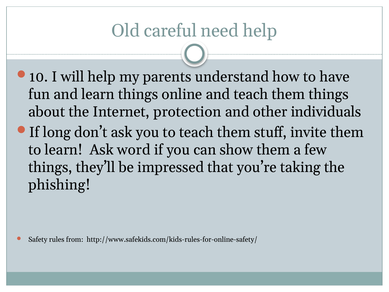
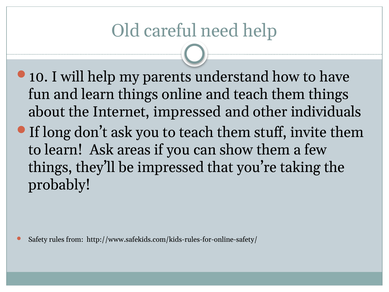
Internet protection: protection -> impressed (187, 112)
word: word -> areas (134, 150)
phishing: phishing -> probably (59, 185)
